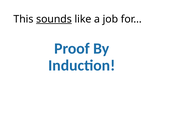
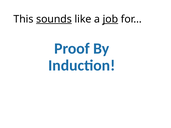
job underline: none -> present (110, 19)
